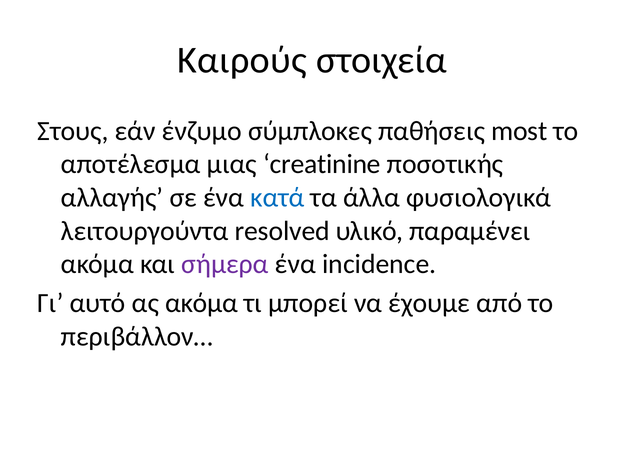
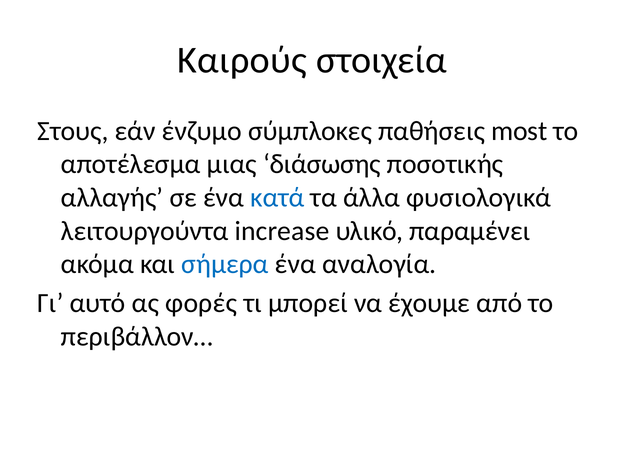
creatinine: creatinine -> διάσωσης (322, 164)
resolved: resolved -> increase (282, 231)
σήμερα colour: purple -> blue (225, 264)
incidence: incidence -> αναλογία (379, 264)
ας ακόμα: ακόμα -> φορές (201, 303)
